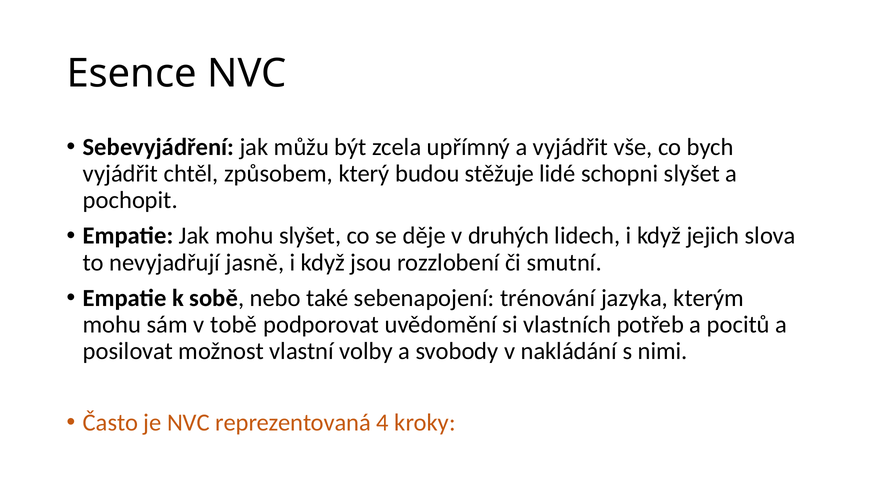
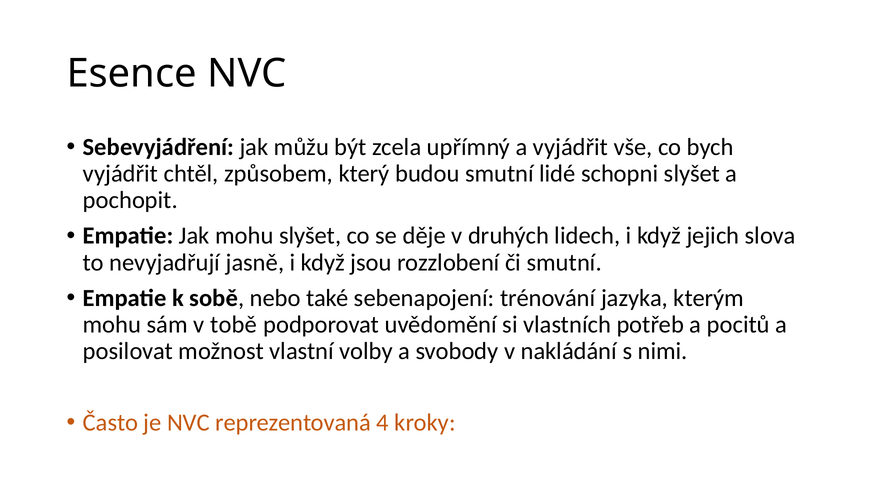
budou stěžuje: stěžuje -> smutní (499, 174)
